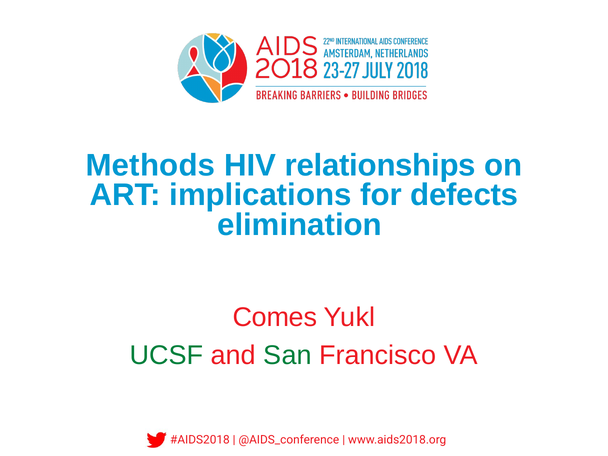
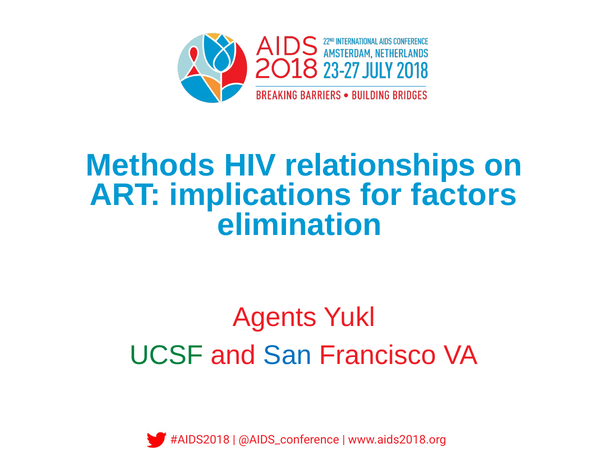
defects: defects -> factors (464, 195)
Comes: Comes -> Agents (275, 317)
San colour: green -> blue (288, 355)
